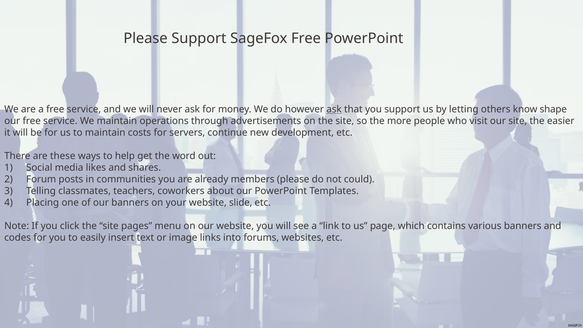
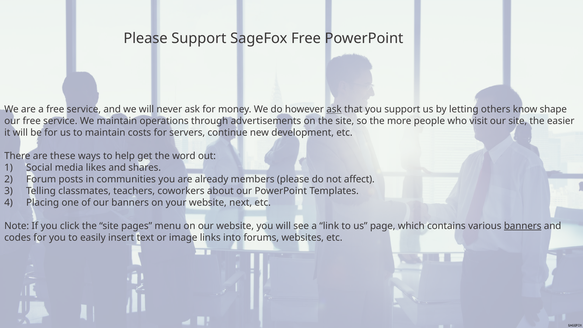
could: could -> affect (359, 179)
slide: slide -> next (241, 203)
banners underline: none -> present (523, 226)
